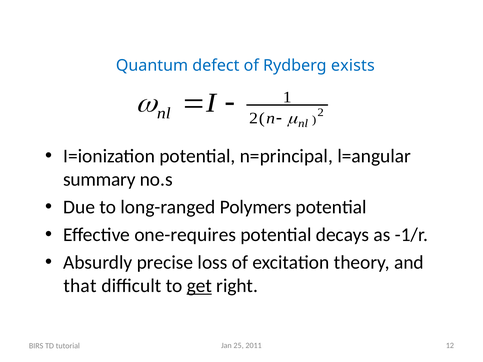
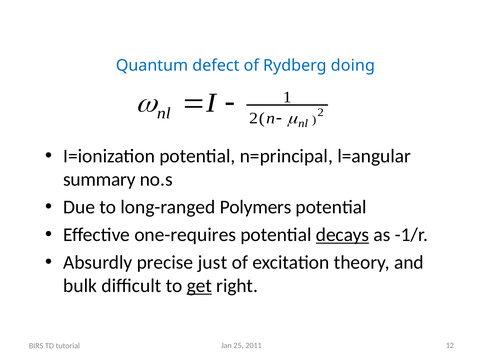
exists: exists -> doing (353, 66)
decays underline: none -> present (343, 235)
loss: loss -> just (212, 263)
that: that -> bulk (80, 286)
